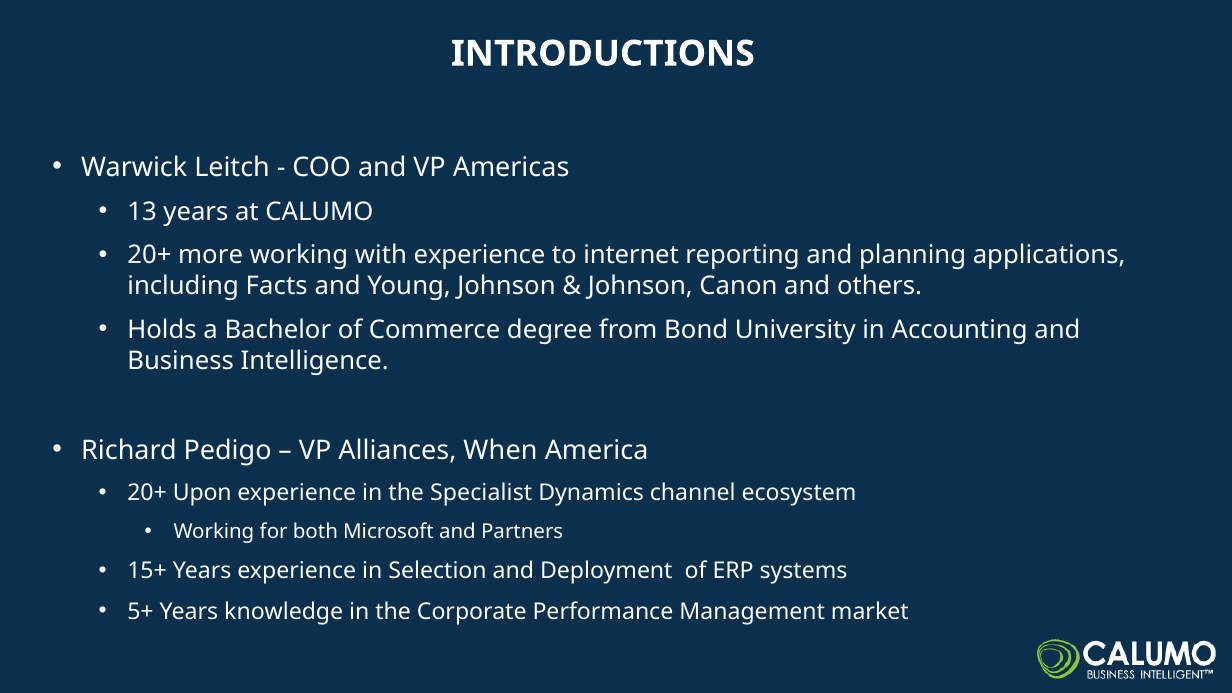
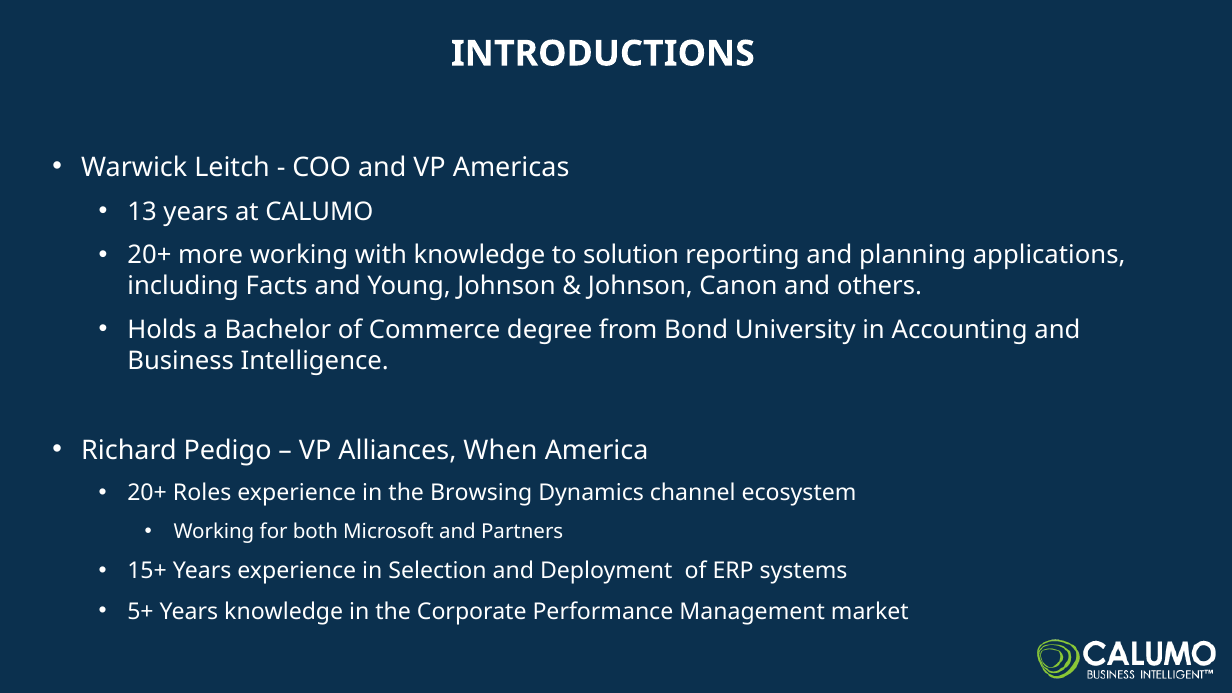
with experience: experience -> knowledge (479, 255)
internet: internet -> solution (631, 255)
Upon: Upon -> Roles (202, 493)
Specialist: Specialist -> Browsing (481, 493)
